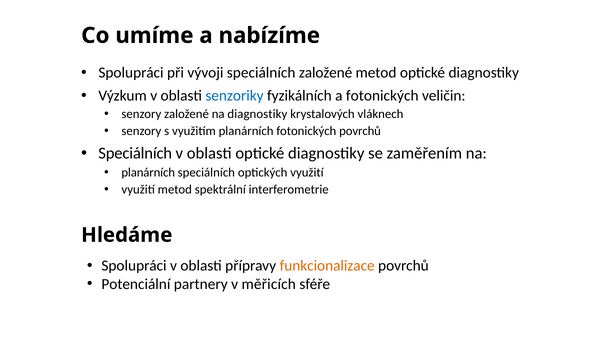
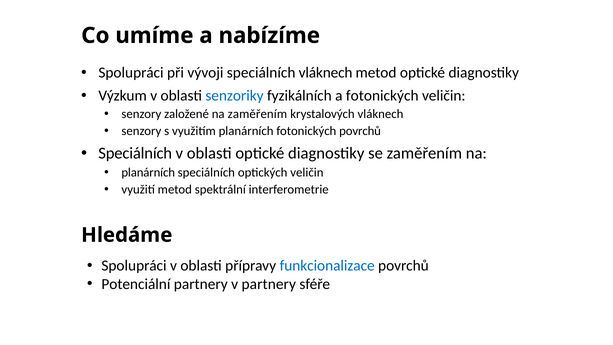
speciálních založené: založené -> vláknech (326, 73)
na diagnostiky: diagnostiky -> zaměřením (257, 114)
optických využití: využití -> veličin (307, 172)
funkcionalizace colour: orange -> blue (327, 266)
v měřicích: měřicích -> partnery (269, 284)
